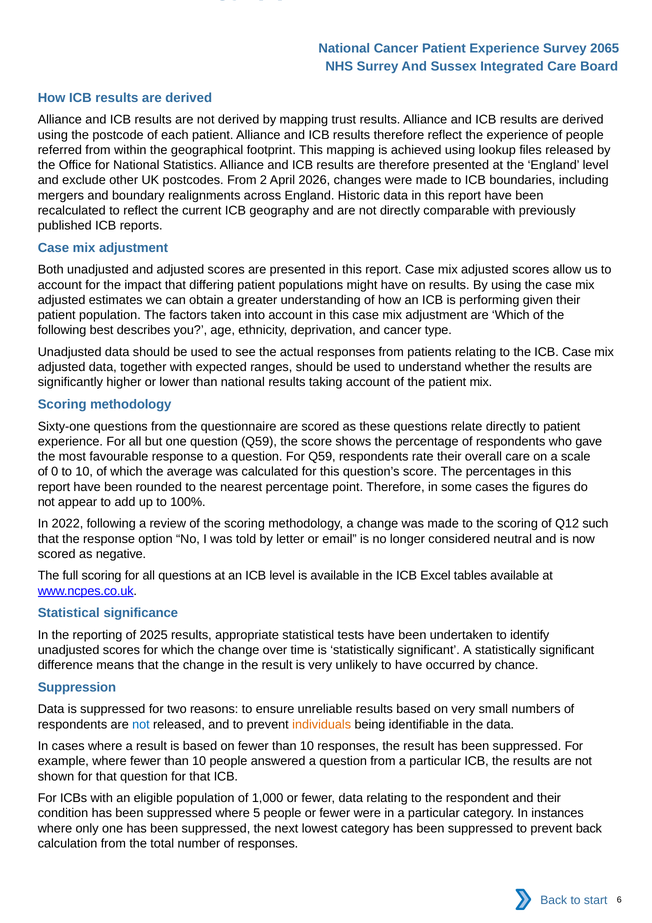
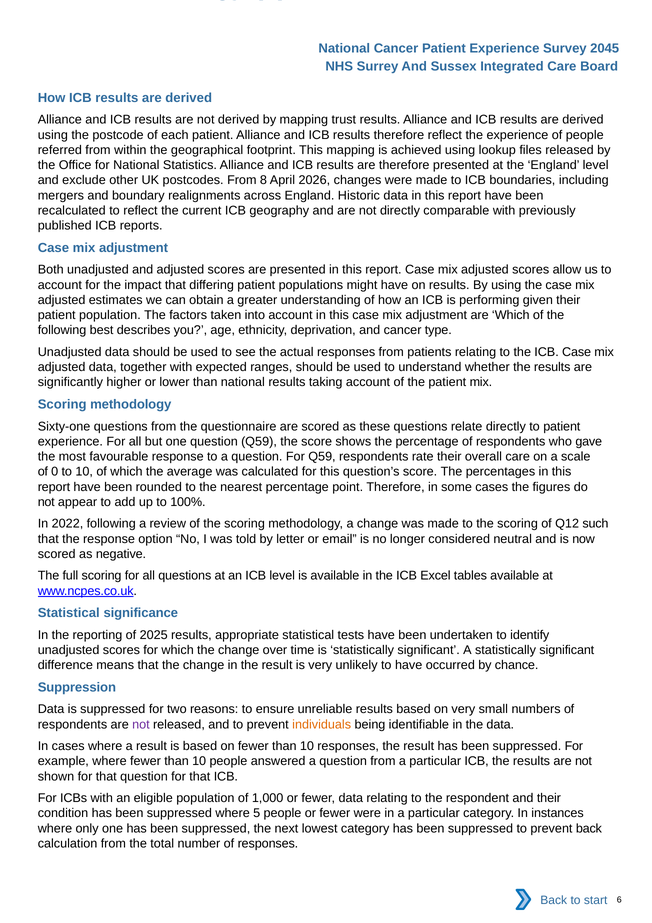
2065: 2065 -> 2045 (605, 49)
From 2: 2 -> 8 (263, 180)
not colour: blue -> purple (141, 724)
